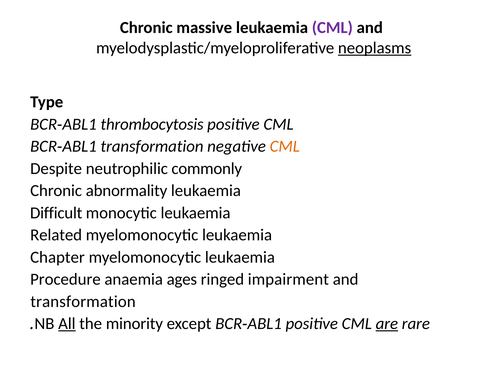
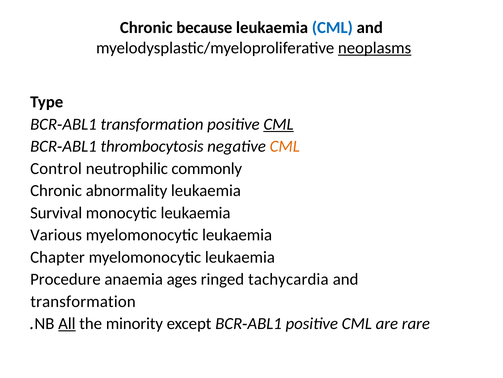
massive: massive -> because (204, 28)
CML colour: purple -> blue (332, 28)
thrombocytosis: thrombocytosis -> transformation (152, 124)
CML underline: none -> present (279, 124)
transformation: transformation -> thrombocytosis (152, 146)
Despite: Despite -> Control (56, 168)
Difficult: Difficult -> Survival (56, 212)
Related: Related -> Various (56, 234)
impairment: impairment -> tachycardia (288, 279)
are underline: present -> none (387, 323)
